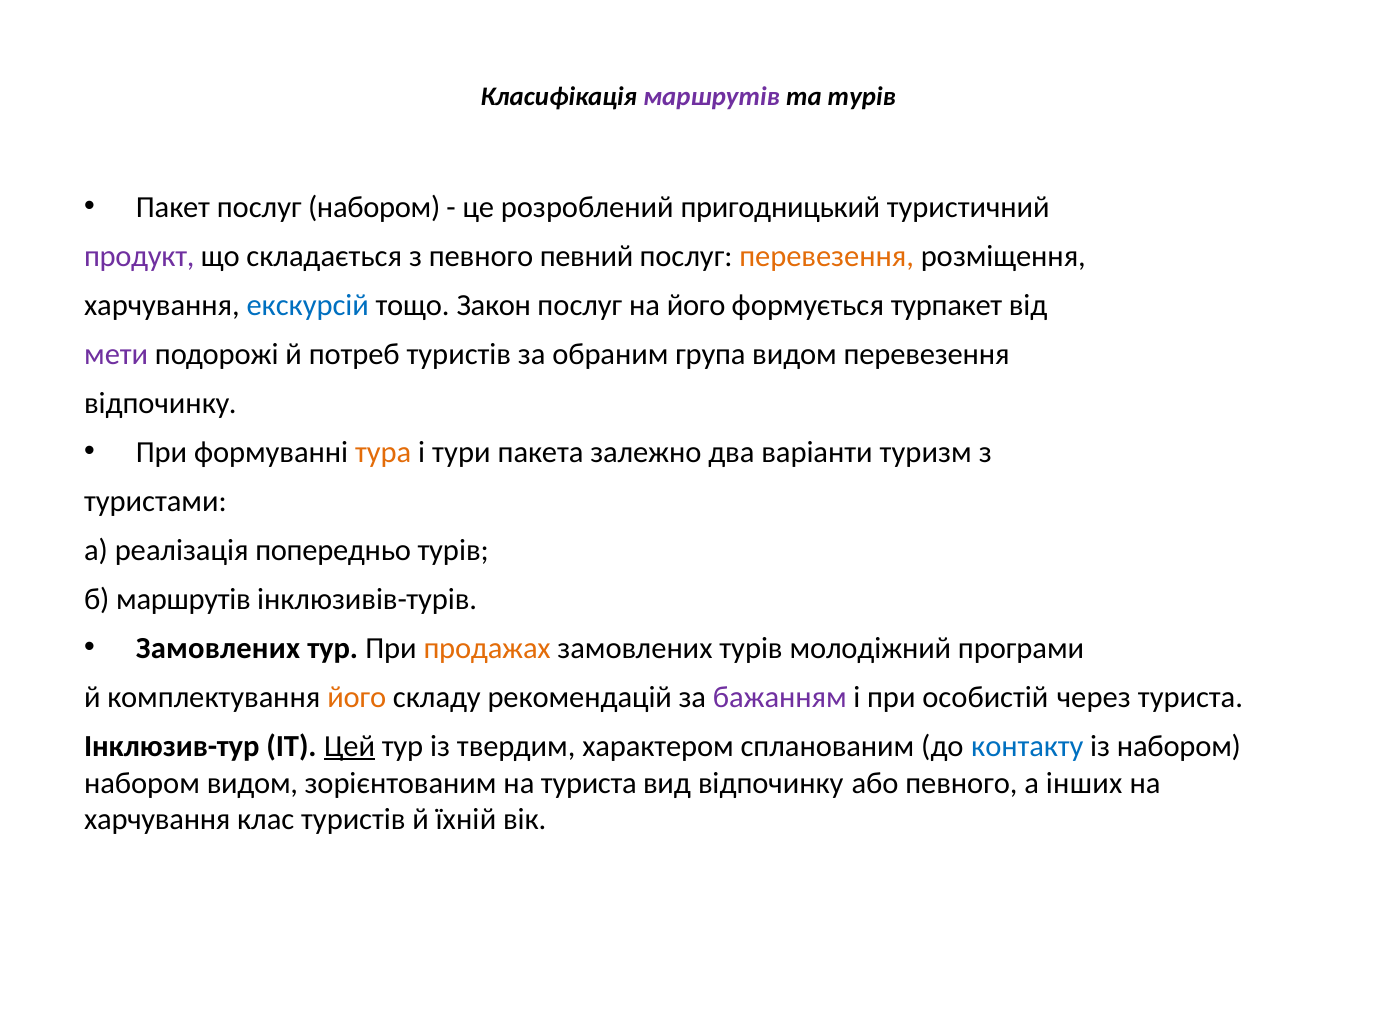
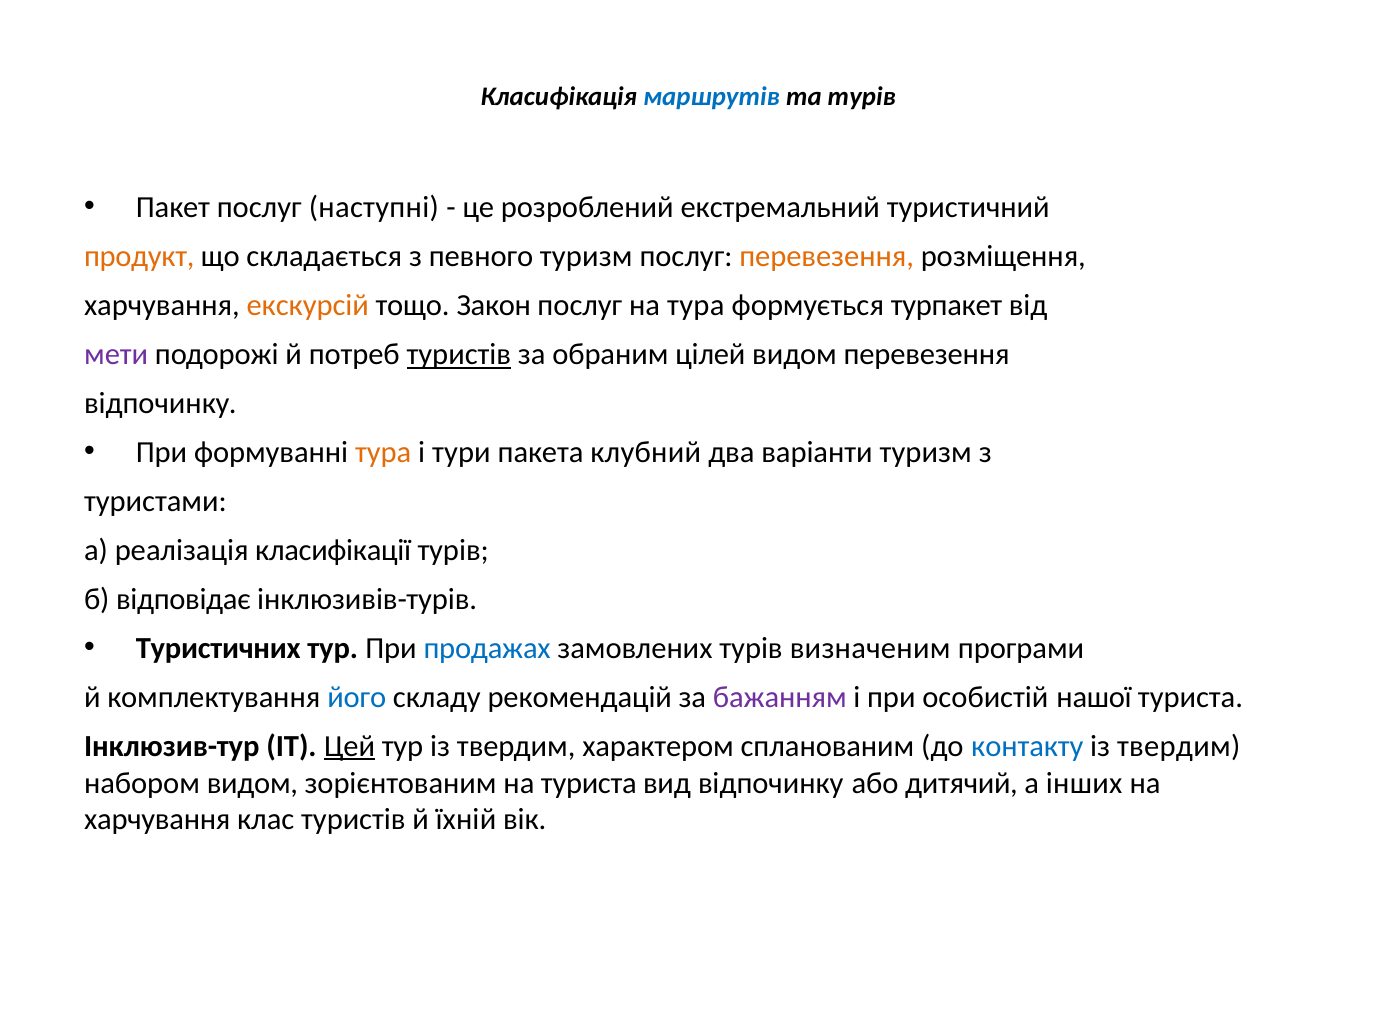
маршрутів colour: purple -> blue (712, 96)
послуг набором: набором -> наступні (374, 208)
пригодницький: пригодницький -> екстремальний (780, 208)
продукт colour: purple -> orange (139, 257)
певного певний: певний -> туризм (586, 257)
екскурсій colour: blue -> orange (308, 305)
на його: його -> тура (696, 305)
туристів underline: none -> present (459, 354)
група: група -> цілей (710, 354)
залежно: залежно -> клубний (646, 452)
попередньо: попередньо -> класифікації (333, 550)
б маршрутів: маршрутів -> відповідає (183, 599)
Замовлених: Замовлених -> Туристичних (218, 648)
продажах colour: orange -> blue (487, 648)
молодіжний: молодіжний -> визначеним (870, 648)
його colour: orange -> blue (357, 697)
через: через -> нашої (1094, 697)
набором: набором -> твердим (1179, 746)
або певного: певного -> дитячий (961, 783)
